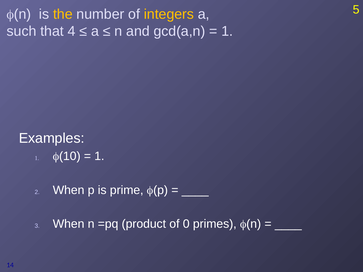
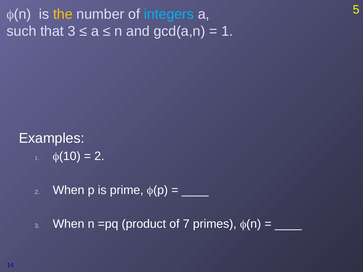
integers colour: yellow -> light blue (169, 14)
that 4: 4 -> 3 (72, 31)
1: 1 -> 2 (99, 156)
0: 0 -> 7 (186, 224)
